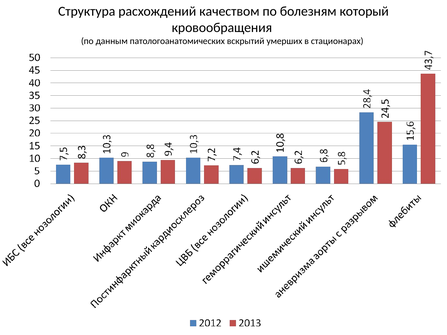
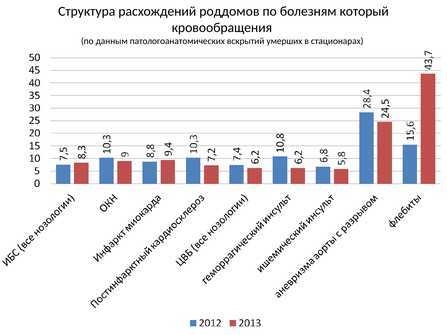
качеством: качеством -> роддомов (229, 11)
